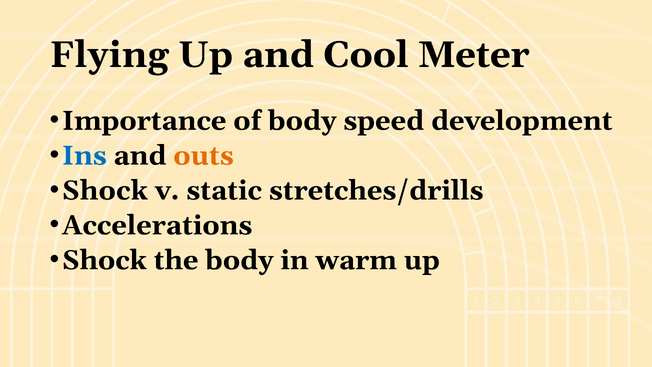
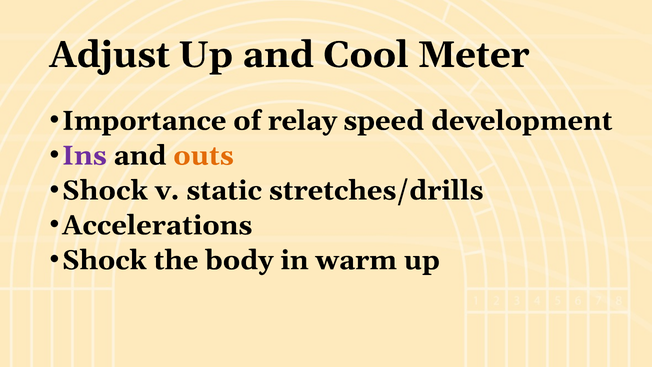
Flying: Flying -> Adjust (110, 55)
of body: body -> relay (302, 121)
Ins colour: blue -> purple (84, 156)
